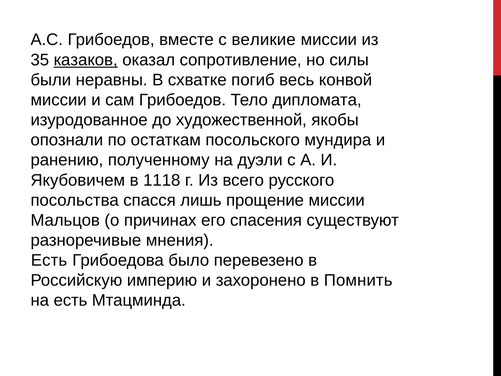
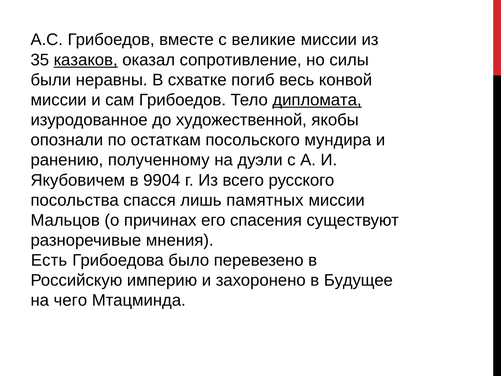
дипломата underline: none -> present (317, 100)
1118: 1118 -> 9904 (162, 180)
прощение: прощение -> памятных (265, 200)
Помнить: Помнить -> Будущее (358, 280)
на есть: есть -> чего (70, 300)
